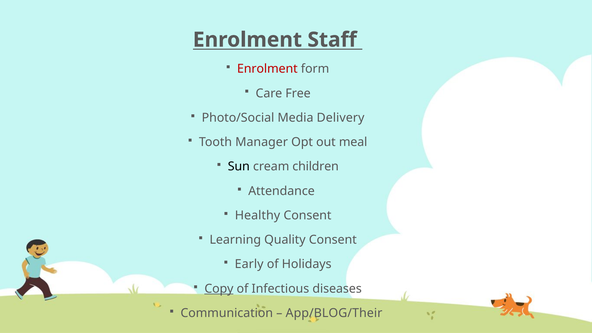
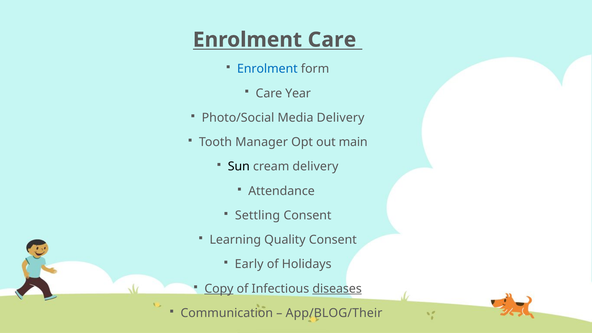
Enrolment Staff: Staff -> Care (332, 40)
Enrolment colour: red -> blue (267, 69)
Free: Free -> Year (298, 93)
meal: meal -> main (353, 142)
cream children: children -> delivery (315, 167)
Healthy: Healthy -> Settling (258, 215)
diseases underline: none -> present (337, 289)
